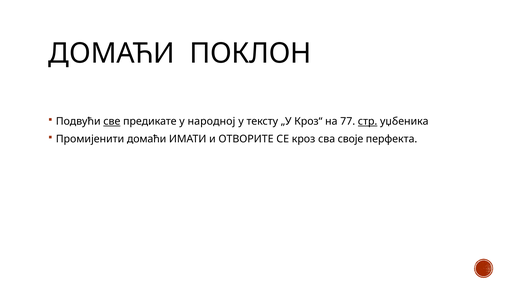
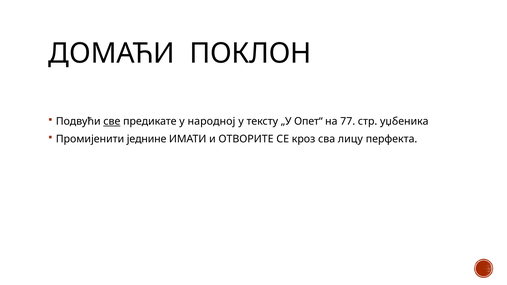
Кроз“: Кроз“ -> Опет“ (308, 121)
стр underline: present -> none (368, 121)
Промијенити домаћи: домаћи -> једнине (147, 139)
своје: своје -> лицу (350, 139)
